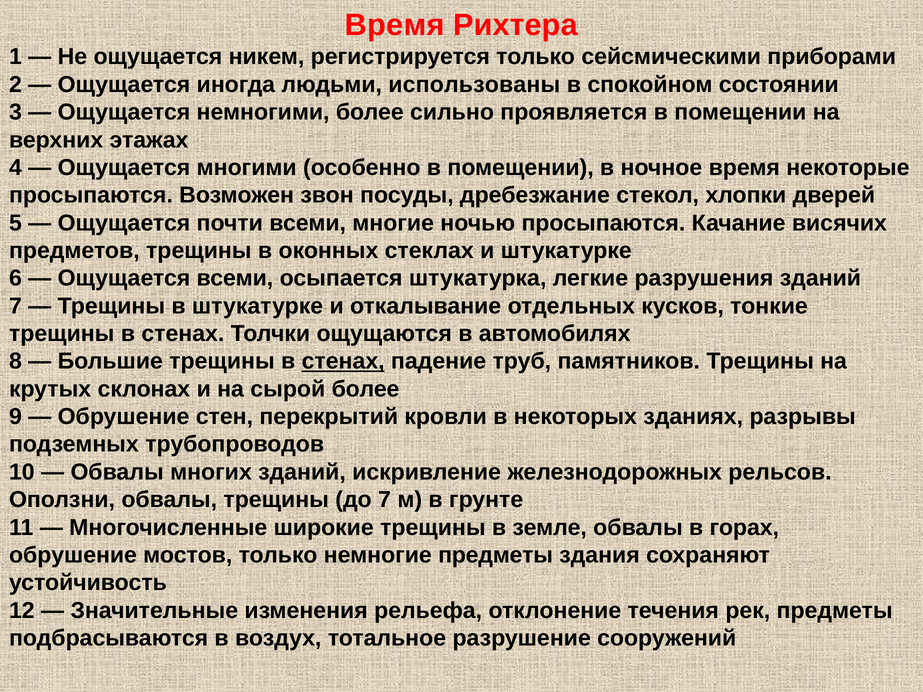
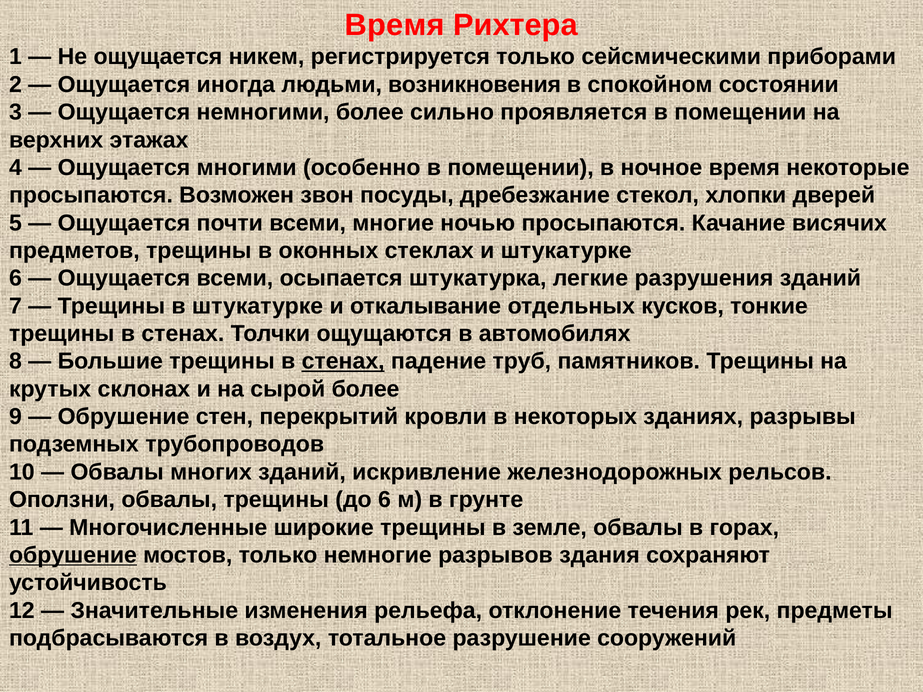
использованы: использованы -> возникновения (474, 85)
до 7: 7 -> 6 (384, 500)
обрушение underline: none -> present (73, 555)
немногие предметы: предметы -> разрывов (495, 555)
